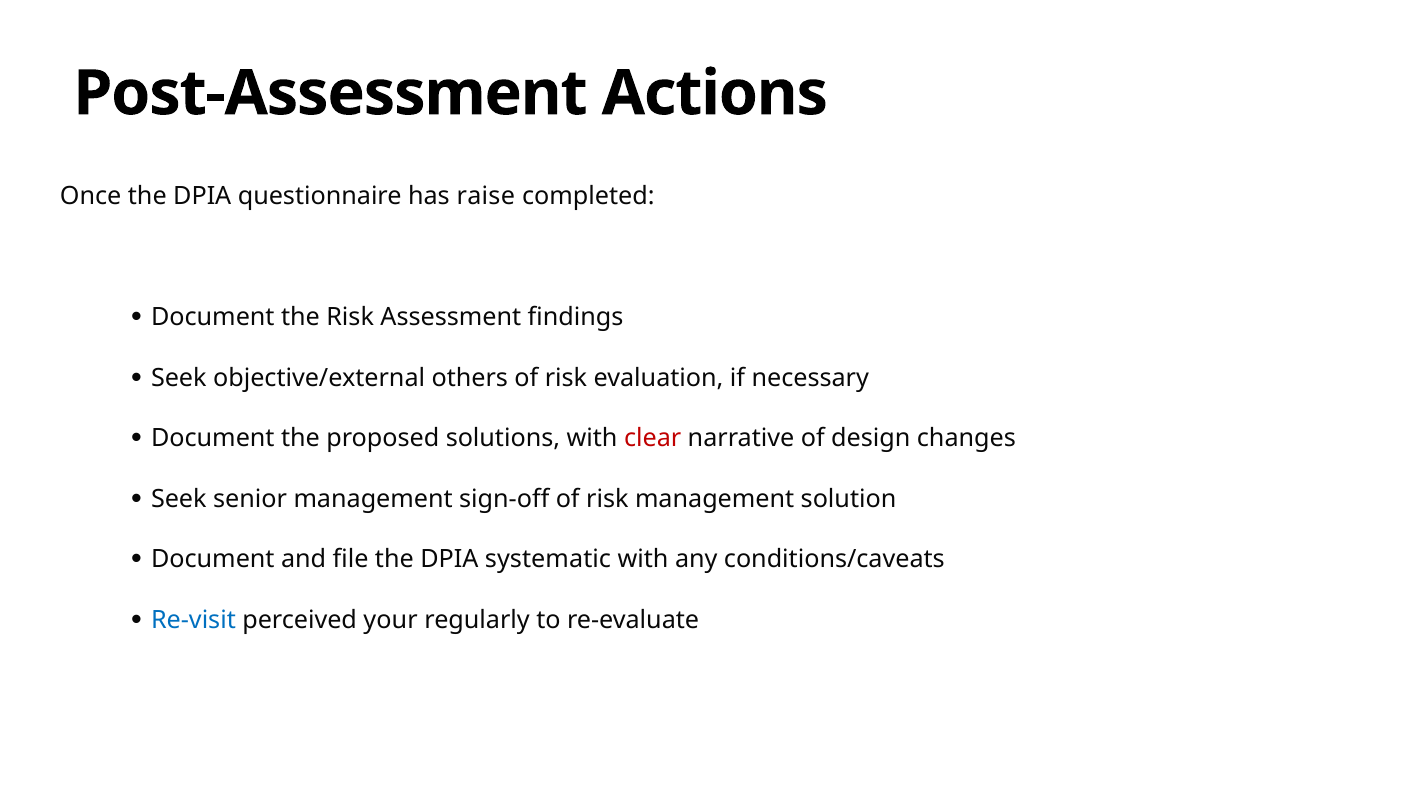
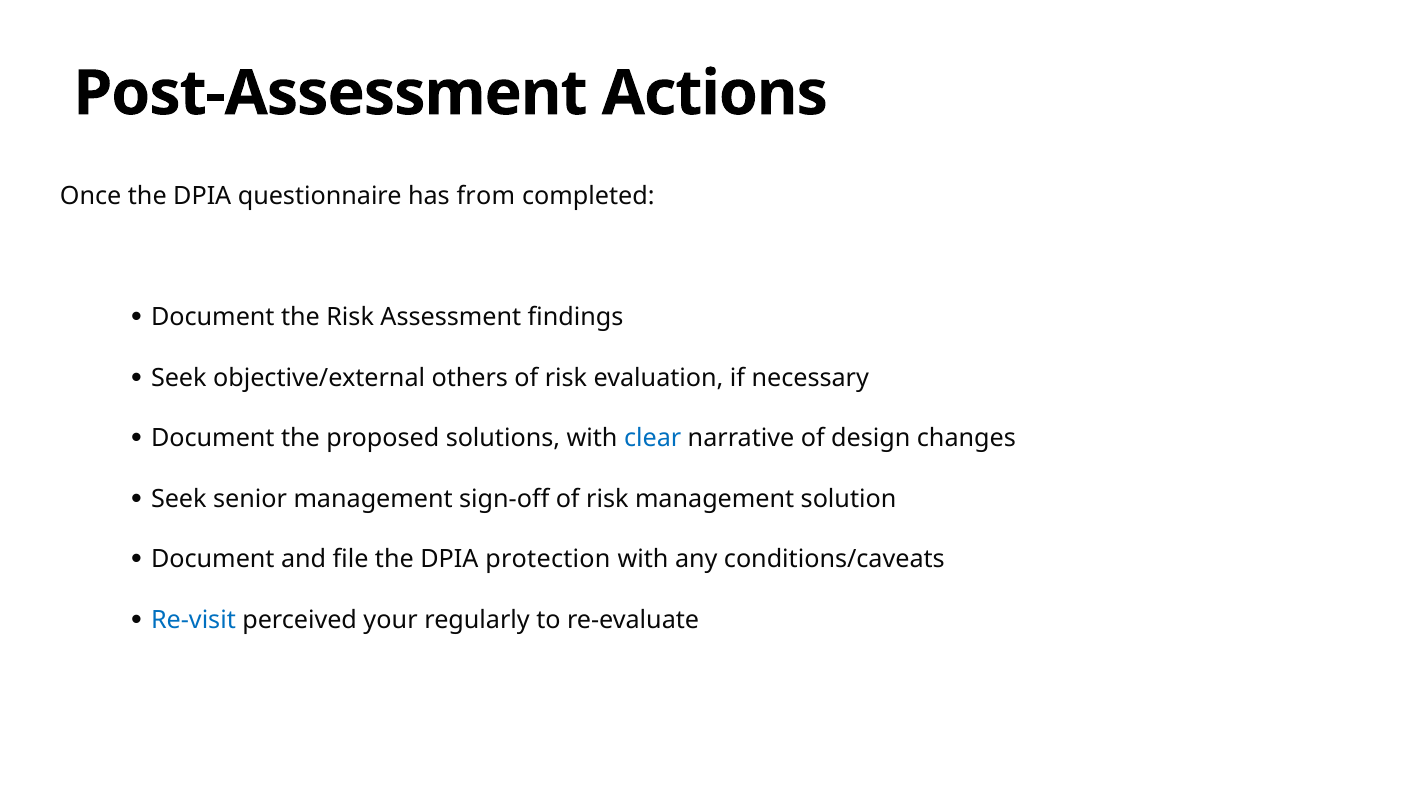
raise: raise -> from (486, 196)
clear colour: red -> blue (653, 438)
systematic: systematic -> protection (548, 560)
